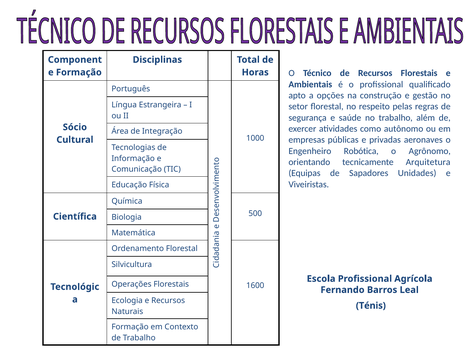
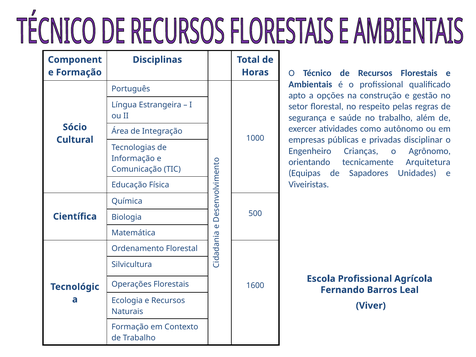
aeronaves: aeronaves -> disciplinar (423, 140)
Robótica: Robótica -> Crianças (361, 151)
Ténis: Ténis -> Viver (371, 306)
